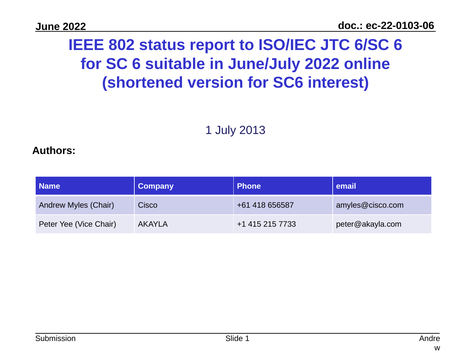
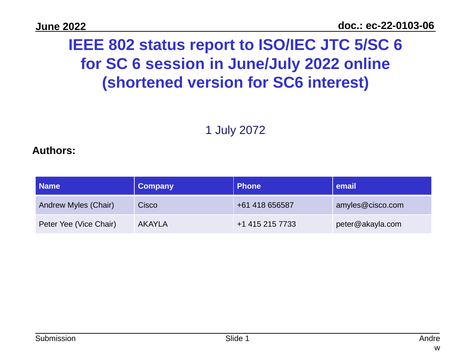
6/SC: 6/SC -> 5/SC (372, 45)
suitable: suitable -> session (175, 64)
2013: 2013 -> 2072 (252, 130)
